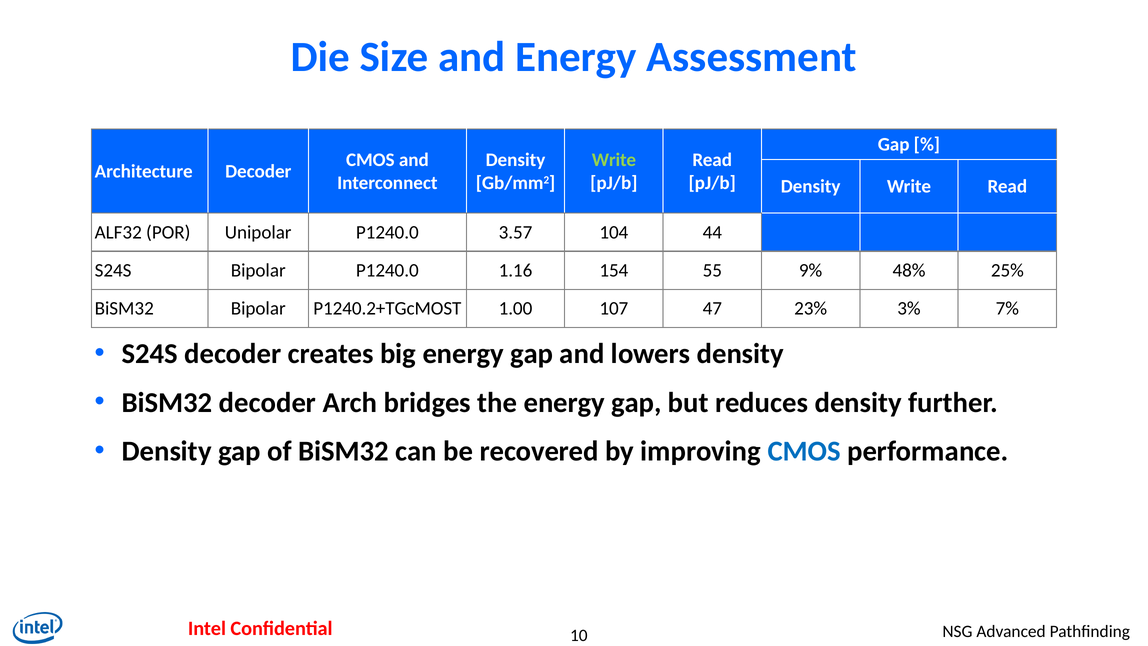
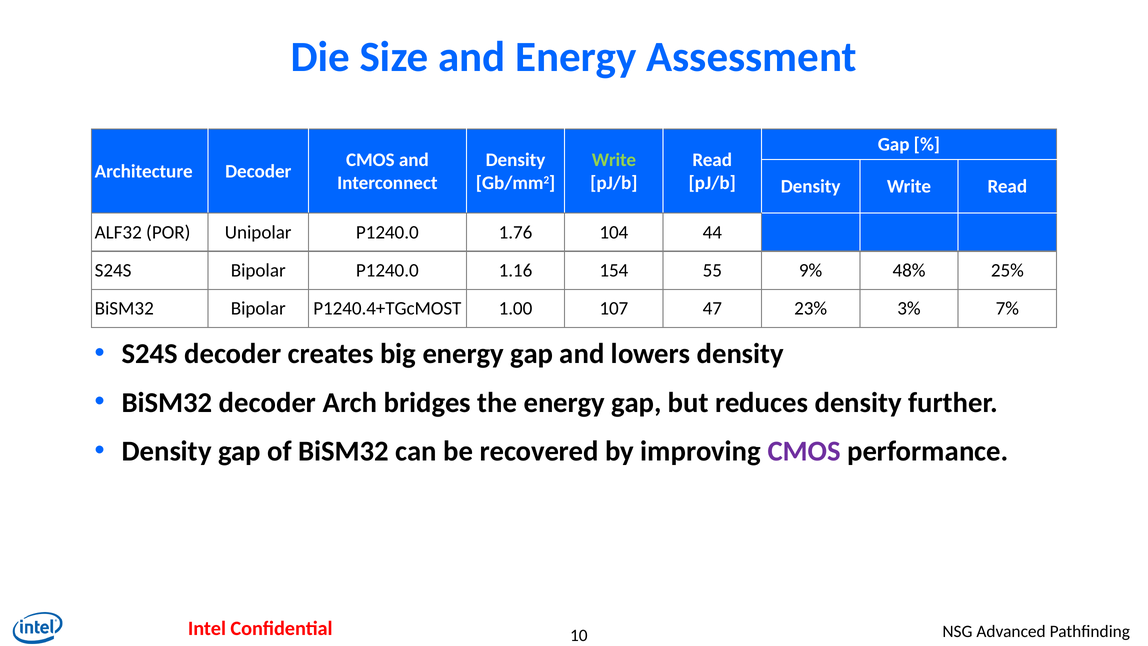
3.57: 3.57 -> 1.76 (516, 232)
P1240.2+TGcMOST: P1240.2+TGcMOST -> P1240.4+TGcMOST (387, 308)
CMOS colour: blue -> purple (804, 451)
